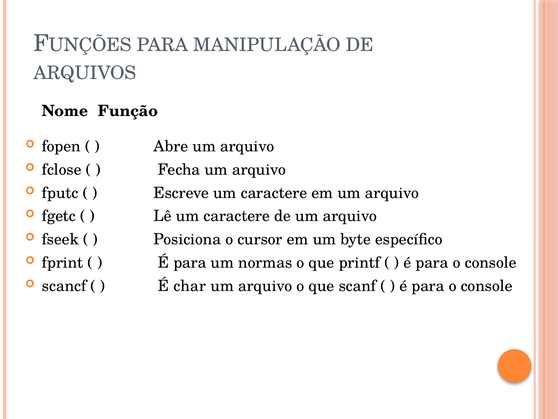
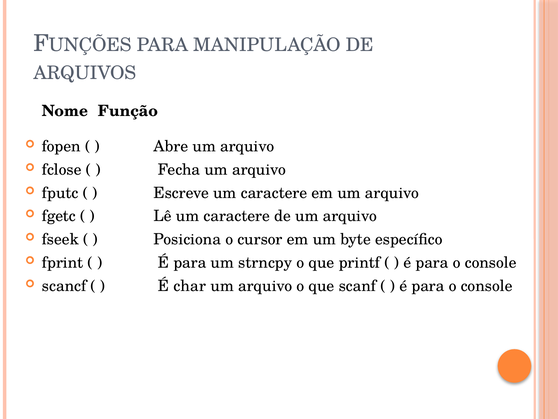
normas: normas -> strncpy (265, 262)
